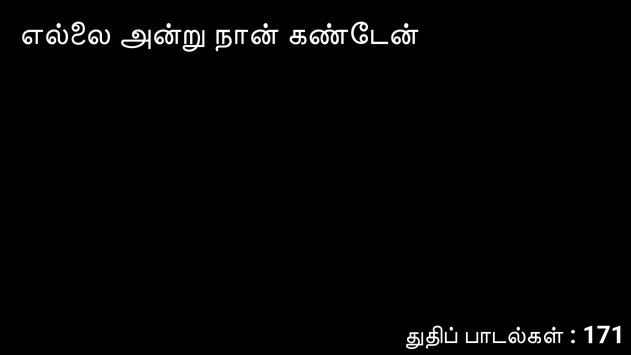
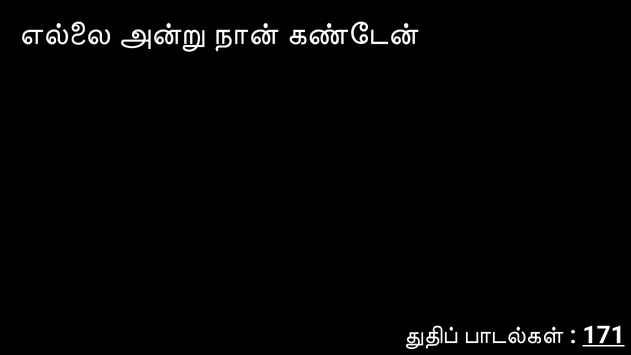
171 underline: none -> present (604, 335)
